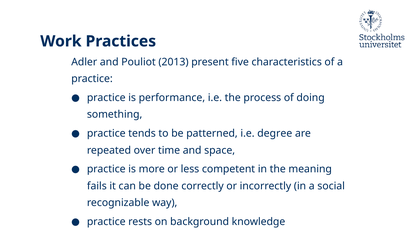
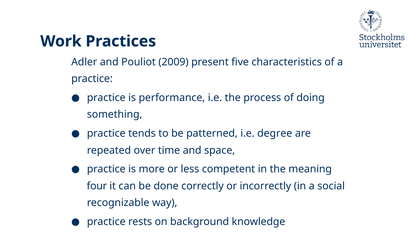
2013: 2013 -> 2009 (174, 62)
fails: fails -> four (97, 186)
